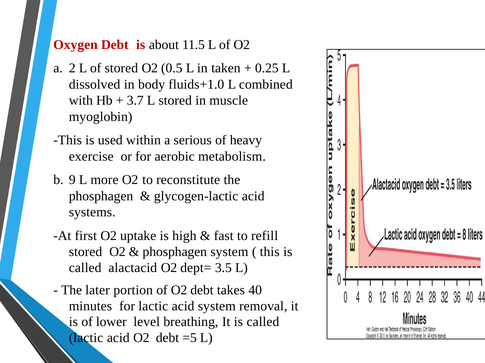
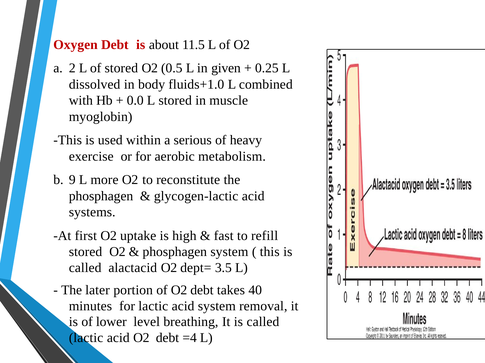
taken: taken -> given (226, 68)
3.7: 3.7 -> 0.0 (135, 101)
=5: =5 -> =4 (190, 338)
